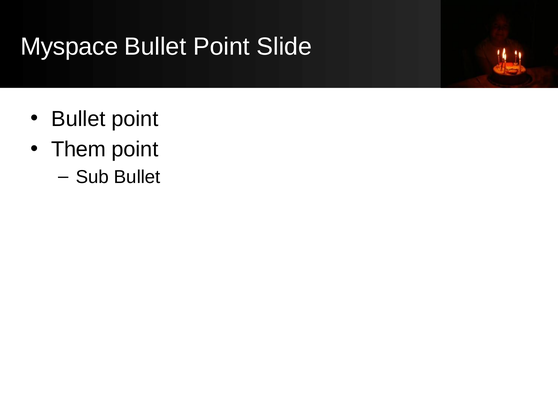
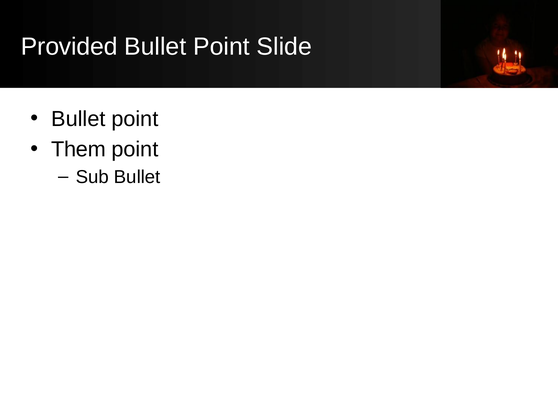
Myspace: Myspace -> Provided (69, 47)
